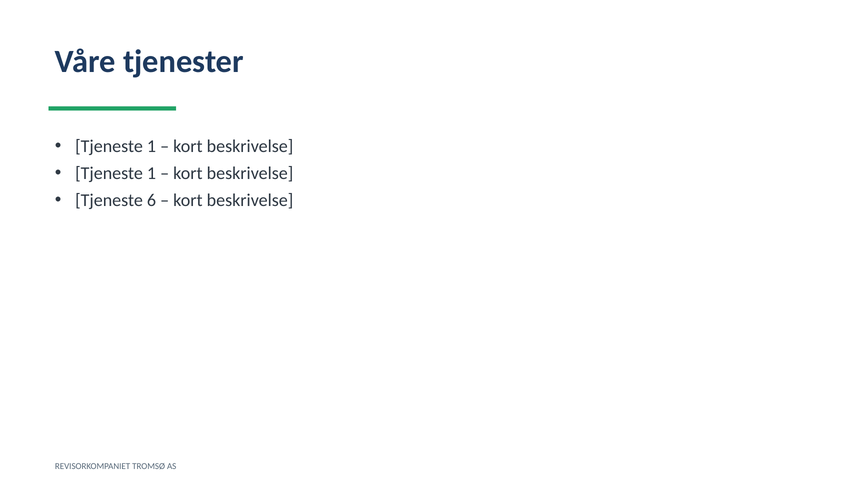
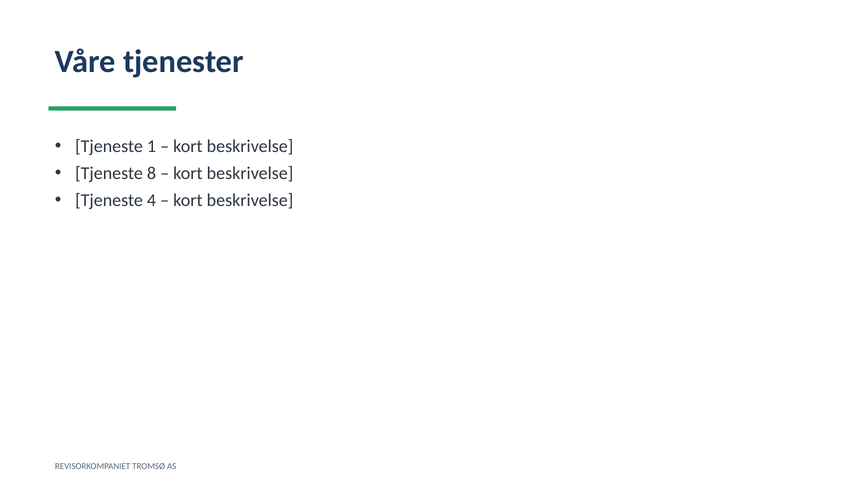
1: 1 -> 8 (151, 173)
6: 6 -> 4 (151, 200)
